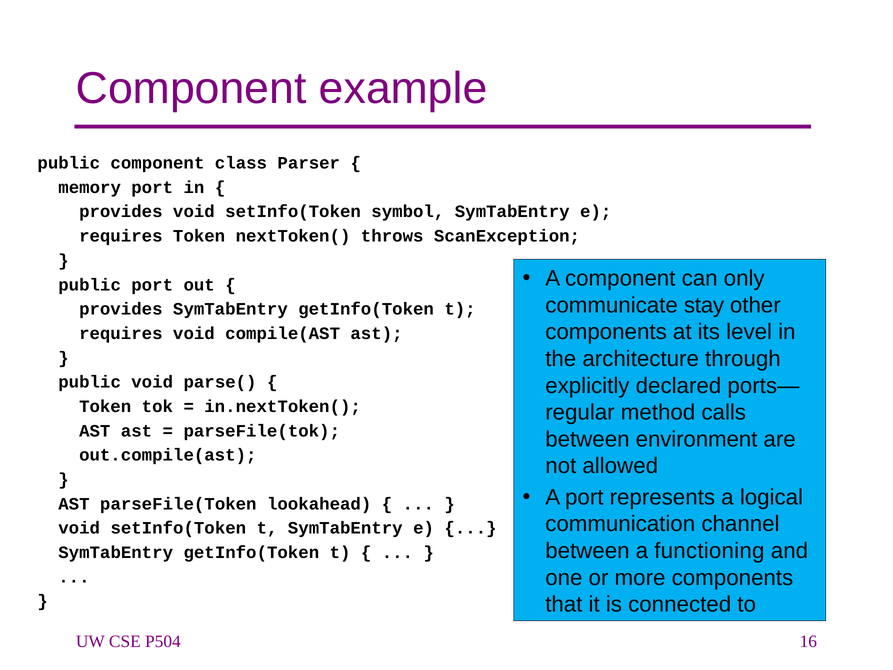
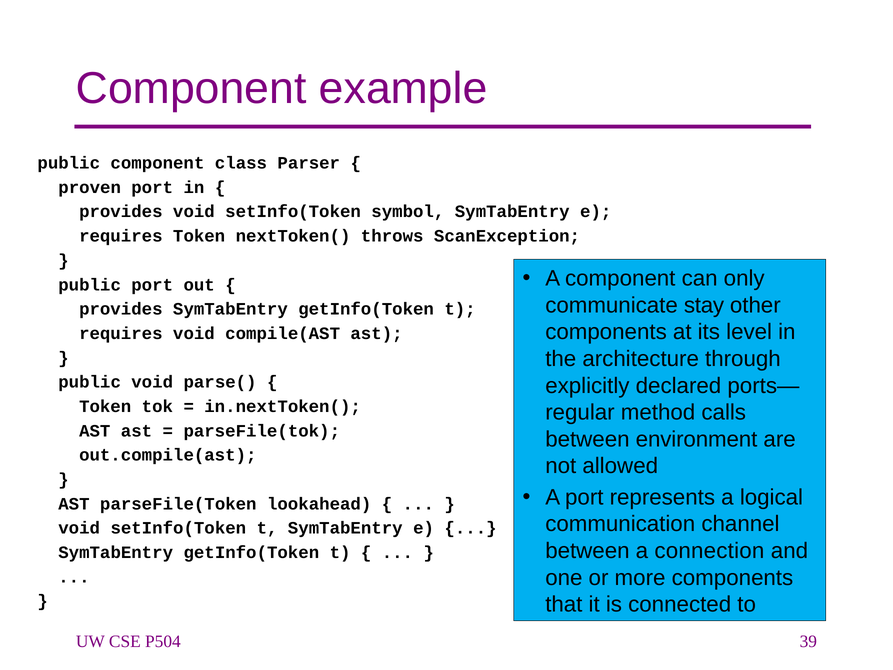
memory: memory -> proven (90, 187)
functioning: functioning -> connection (709, 551)
16: 16 -> 39 (808, 641)
